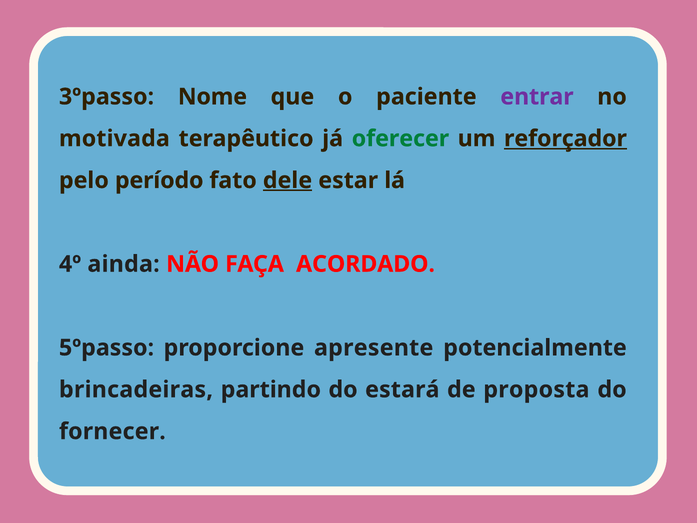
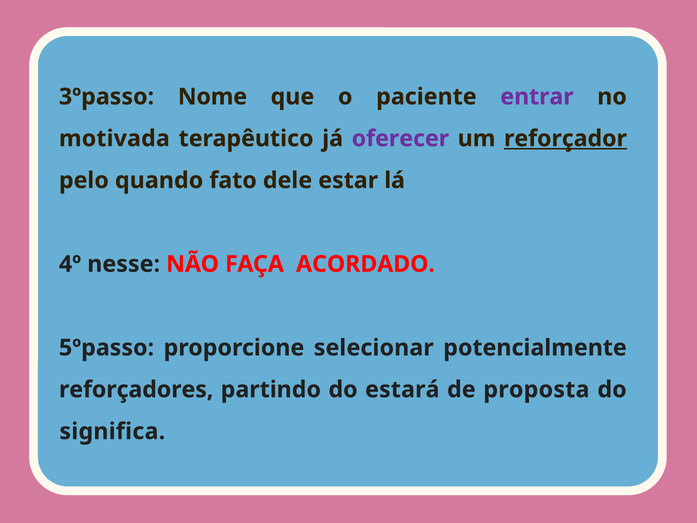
oferecer colour: green -> purple (400, 139)
período: período -> quando (159, 180)
dele underline: present -> none (288, 180)
ainda: ainda -> nesse (124, 264)
apresente: apresente -> selecionar (374, 348)
brincadeiras: brincadeiras -> reforçadores (136, 389)
fornecer: fornecer -> significa (112, 431)
